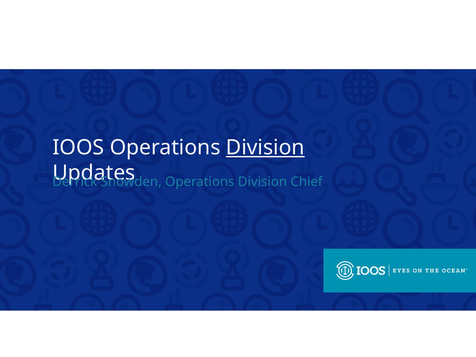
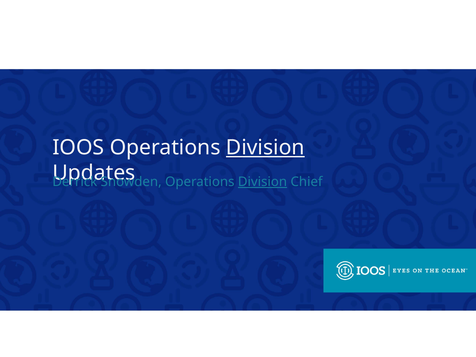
Division underline: none -> present (262, 182)
